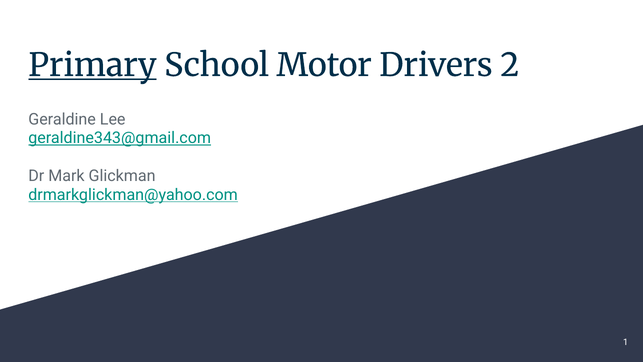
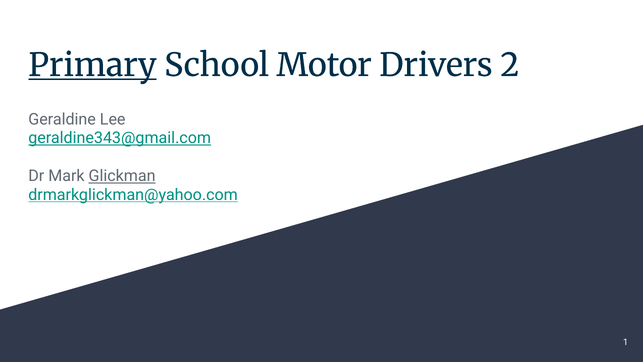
Glickman underline: none -> present (122, 176)
